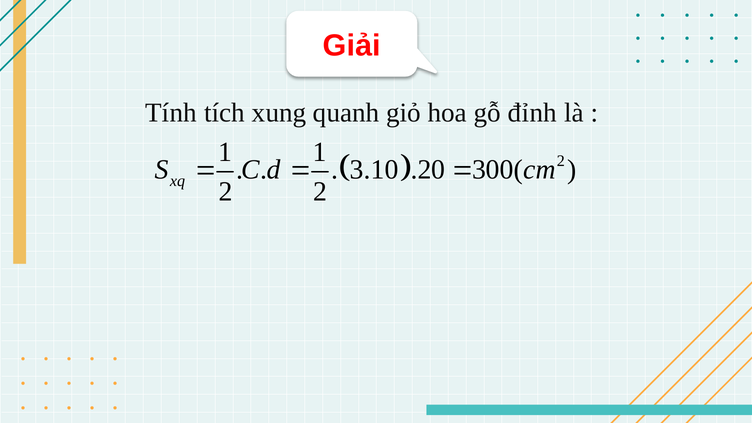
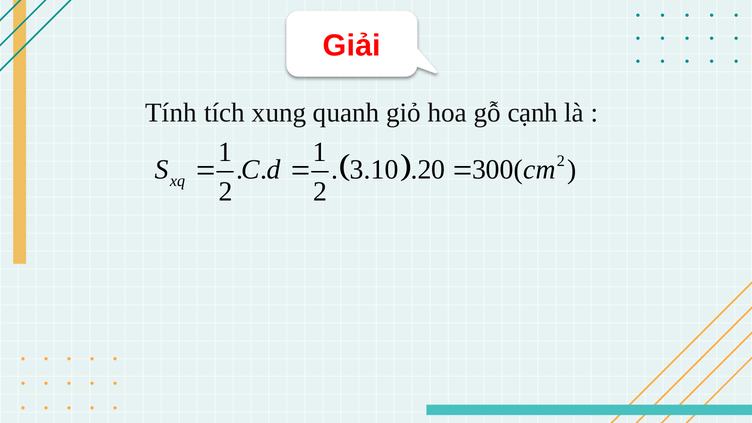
đỉnh: đỉnh -> cạnh (533, 113)
